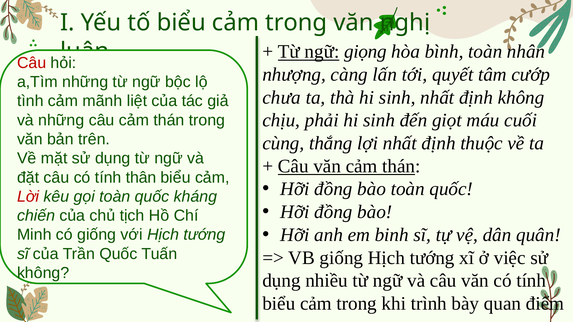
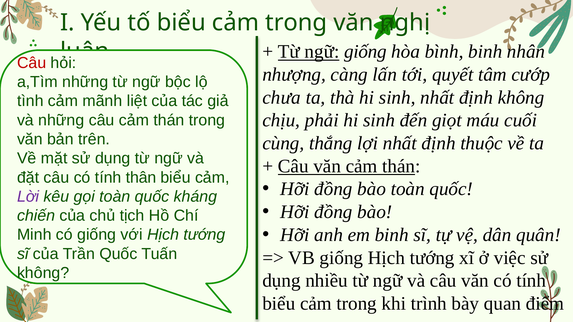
ngữ giọng: giọng -> giống (365, 52)
bình toàn: toàn -> binh (485, 52)
Lời colour: red -> purple (28, 197)
